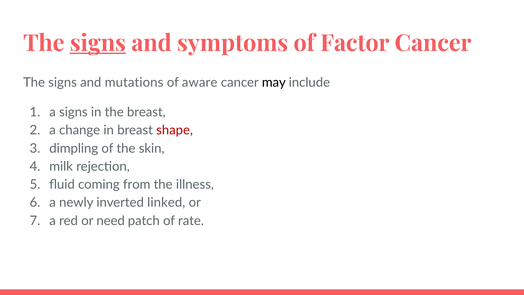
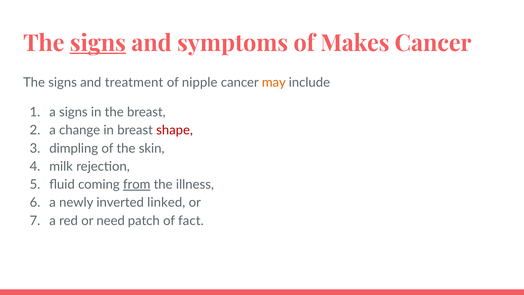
Factor: Factor -> Makes (355, 43)
mutations: mutations -> treatment (134, 82)
aware: aware -> nipple (200, 82)
may colour: black -> orange (274, 82)
from underline: none -> present (137, 184)
rate: rate -> fact (191, 221)
